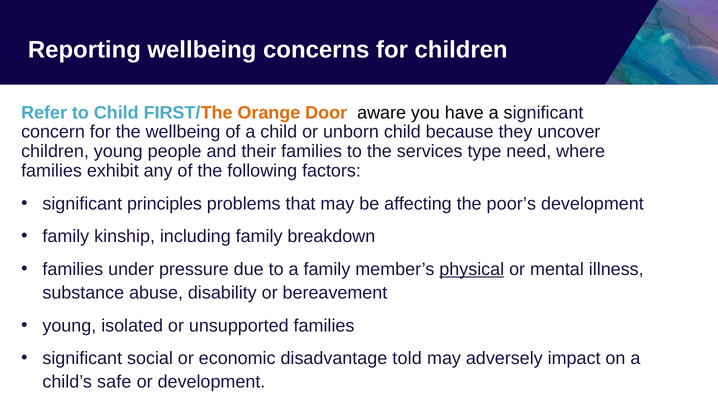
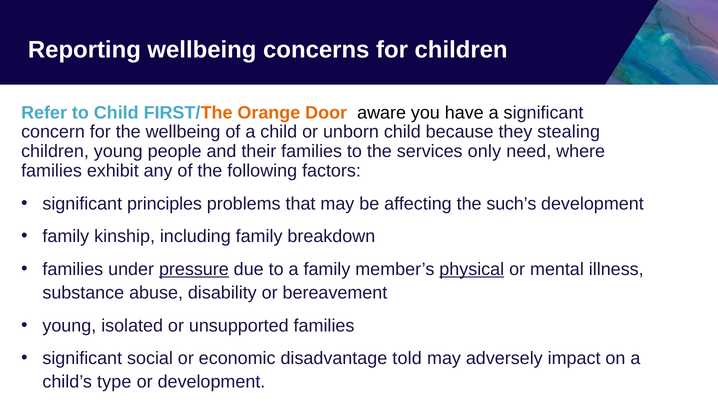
uncover: uncover -> stealing (569, 132)
type: type -> only (484, 151)
poor’s: poor’s -> such’s (511, 204)
pressure underline: none -> present (194, 269)
safe: safe -> type (114, 382)
